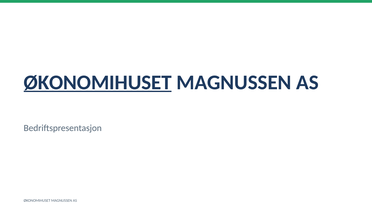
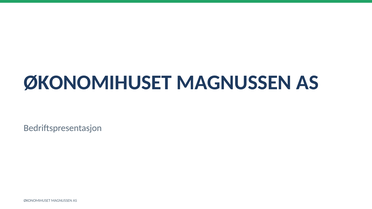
ØKONOMIHUSET underline: present -> none (98, 83)
